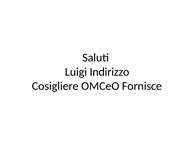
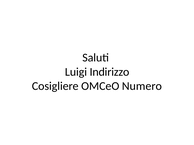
Fornisce: Fornisce -> Numero (142, 86)
